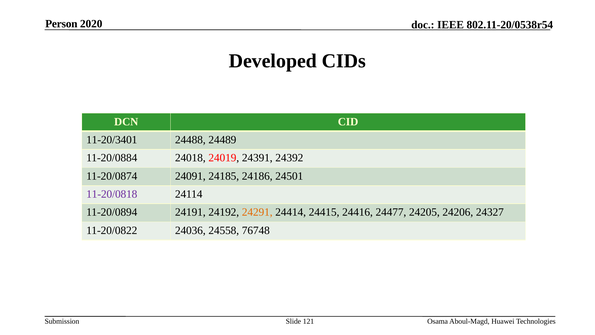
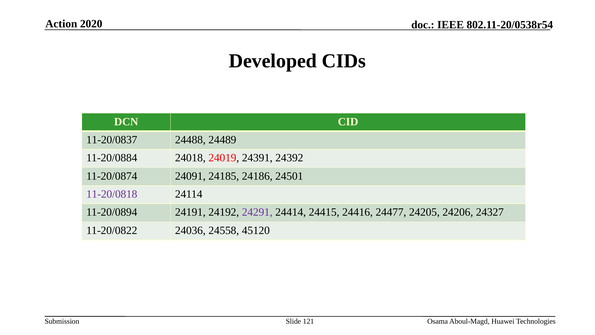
Person: Person -> Action (61, 24)
11-20/3401: 11-20/3401 -> 11-20/0837 (112, 140)
24291 colour: orange -> purple (257, 212)
76748: 76748 -> 45120 (256, 230)
